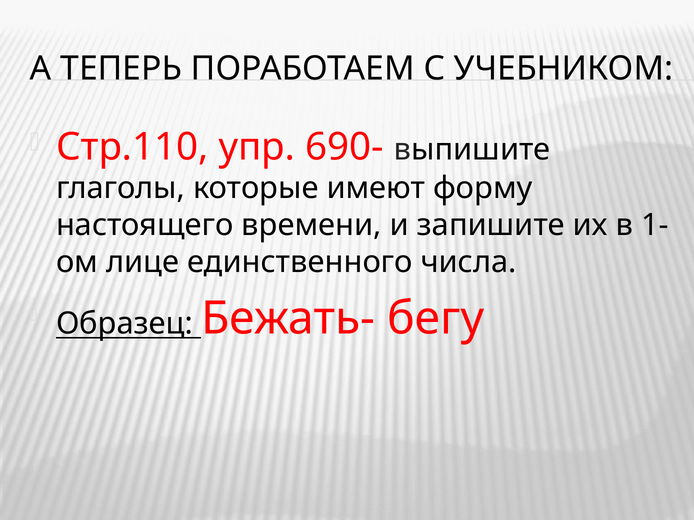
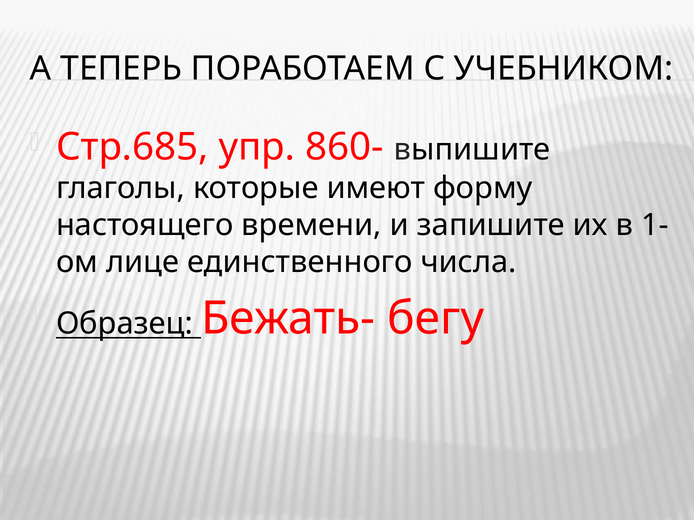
Стр.110: Стр.110 -> Стр.685 (132, 147)
690-: 690- -> 860- (344, 147)
